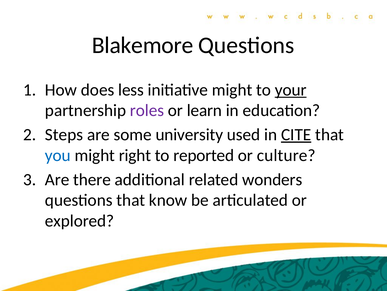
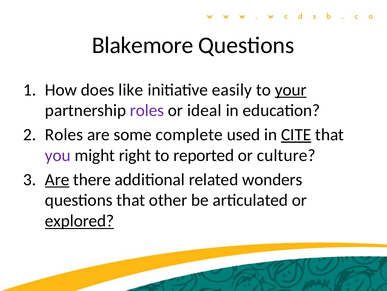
less: less -> like (131, 90)
initiative might: might -> easily (232, 90)
learn: learn -> ideal (204, 110)
Steps: Steps -> Roles (64, 134)
university: university -> complete (189, 134)
you colour: blue -> purple (58, 155)
Are underline: none -> present (57, 179)
know: know -> other (168, 200)
explored underline: none -> present (80, 220)
